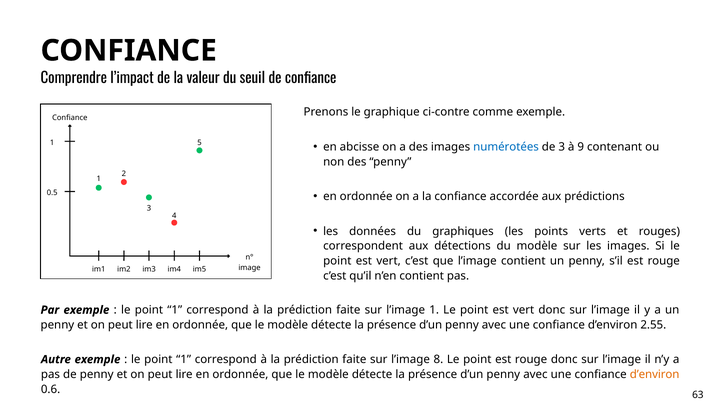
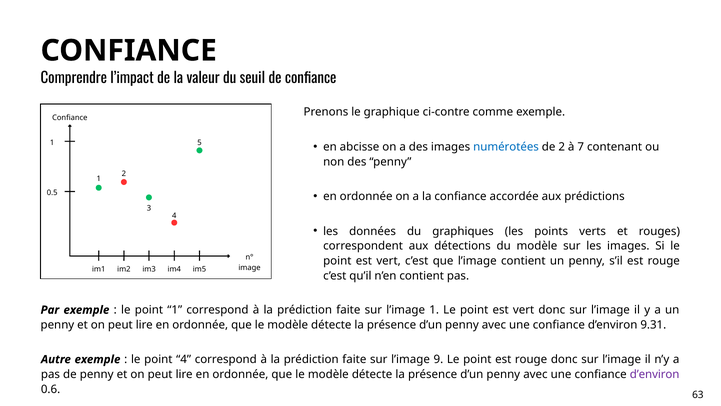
de 3: 3 -> 2 (562, 147)
9: 9 -> 7 (581, 147)
2.55: 2.55 -> 9.31 (653, 325)
1: 1 -> 4 (184, 359)
8: 8 -> 9 (438, 359)
d’environ colour: orange -> purple (655, 374)
